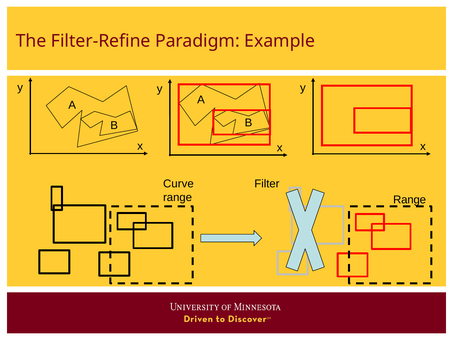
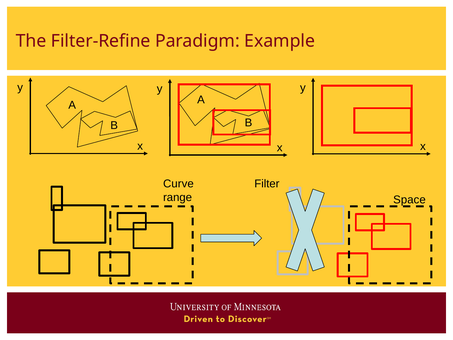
Range: Range -> Space (409, 199)
